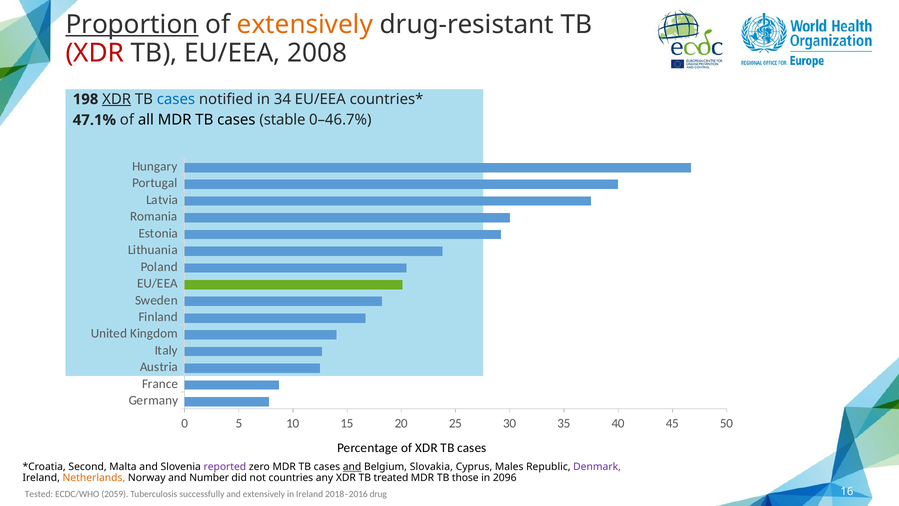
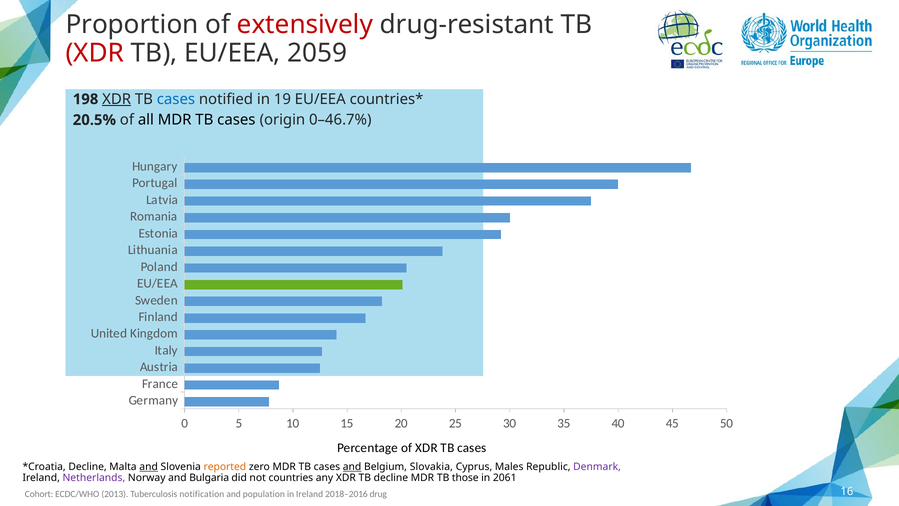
Proportion underline: present -> none (132, 25)
extensively colour: orange -> red (305, 25)
2008: 2008 -> 2059 (317, 53)
34: 34 -> 19 (282, 99)
47.1%: 47.1% -> 20.5% (94, 120)
stable: stable -> origin (282, 120)
Second: Second -> Decline (88, 466)
and underline: none -> present (149, 466)
reported colour: purple -> orange (225, 466)
Netherlands colour: orange -> purple (94, 478)
Number: Number -> Bulgaria (209, 478)
TB treated: treated -> decline (391, 478)
2096: 2096 -> 2061 (505, 478)
Tested: Tested -> Cohort (39, 494)
2059: 2059 -> 2013 (115, 494)
successfully: successfully -> notification (202, 494)
and extensively: extensively -> population (264, 494)
